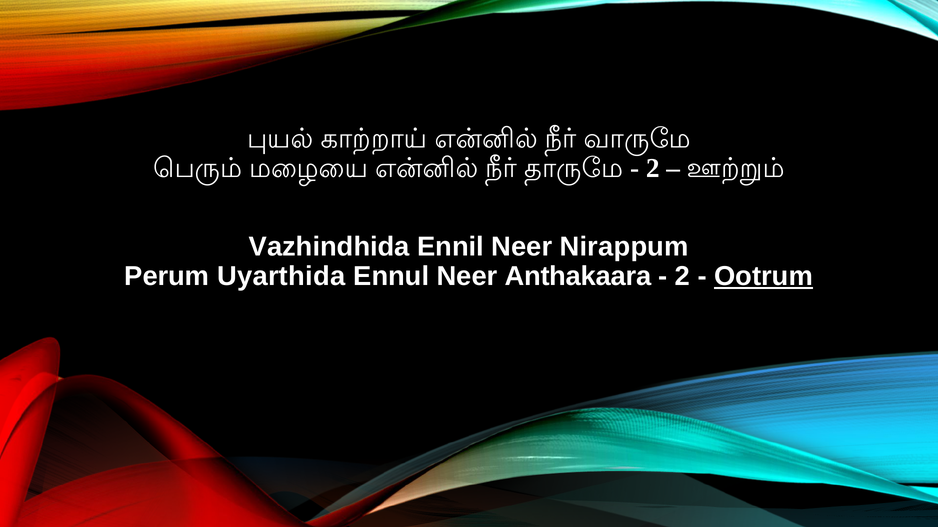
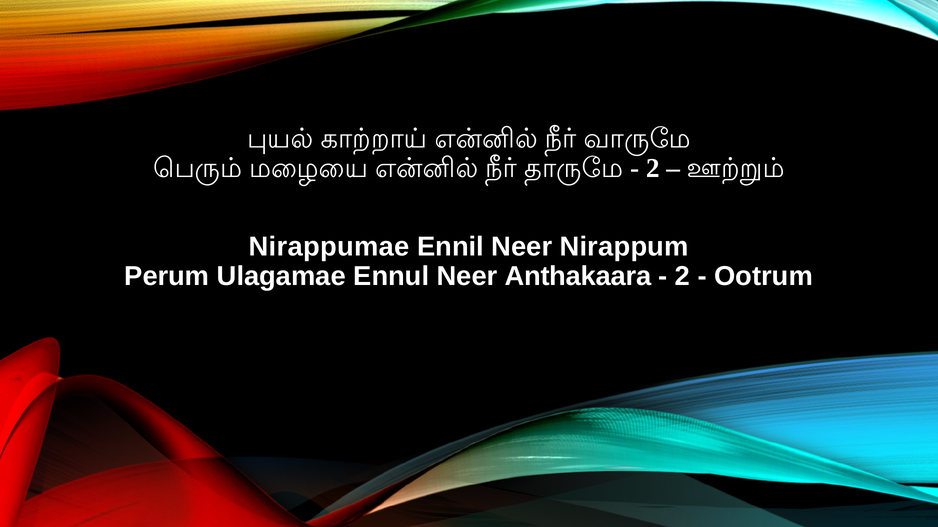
Vazhindhida: Vazhindhida -> Nirappumae (329, 247)
Uyarthida: Uyarthida -> Ulagamae (281, 277)
Ootrum underline: present -> none (764, 277)
